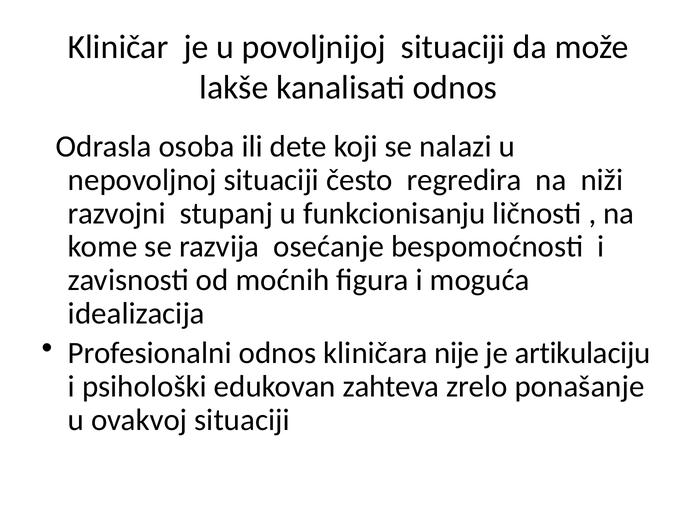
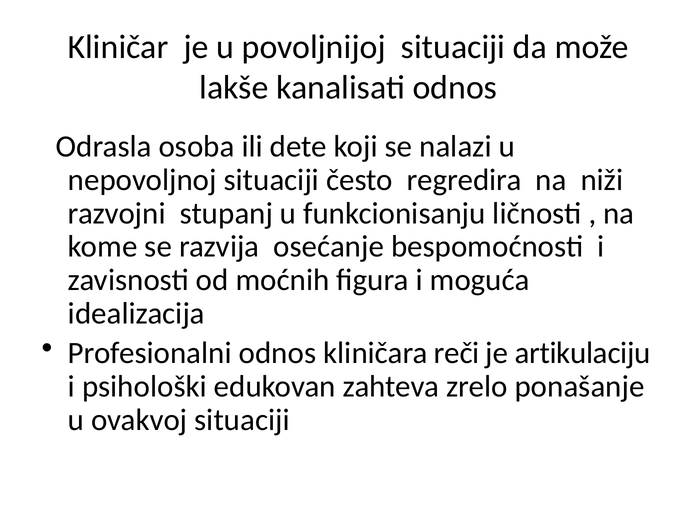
nije: nije -> reči (457, 353)
